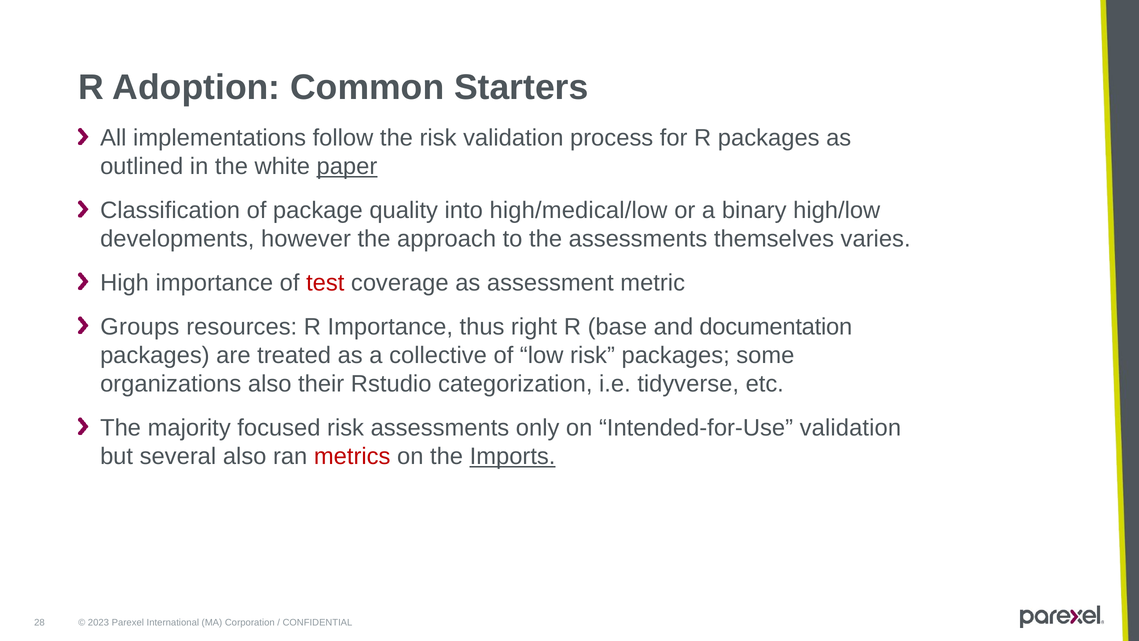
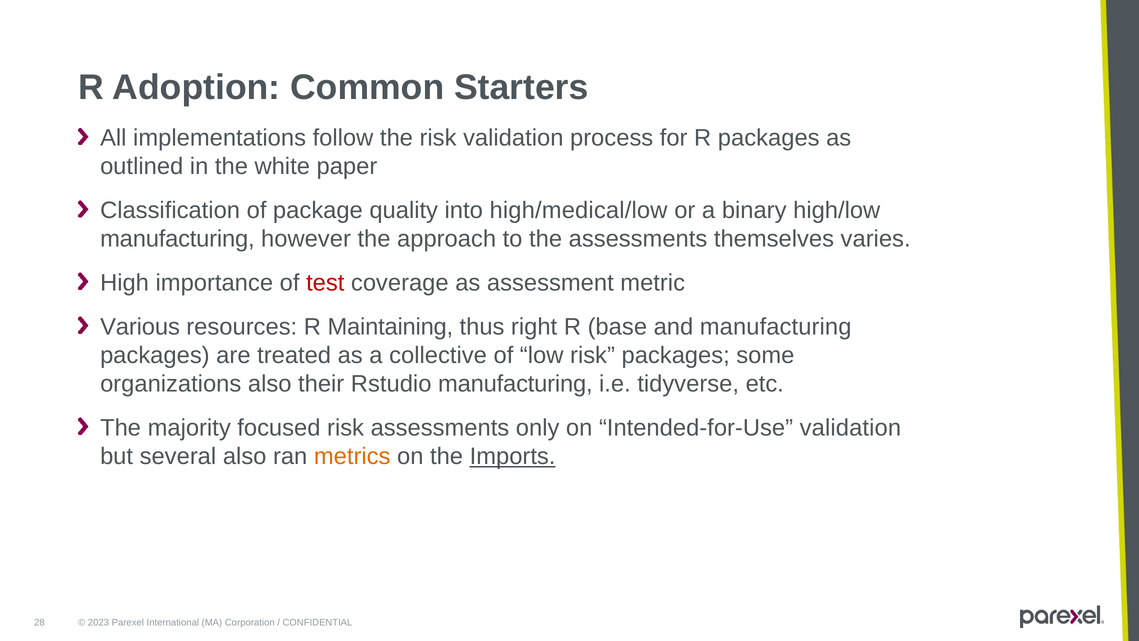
paper underline: present -> none (347, 167)
developments: developments -> manufacturing (177, 239)
Groups: Groups -> Various (140, 327)
R Importance: Importance -> Maintaining (390, 327)
and documentation: documentation -> manufacturing (776, 327)
Rstudio categorization: categorization -> manufacturing (515, 384)
metrics colour: red -> orange (352, 456)
